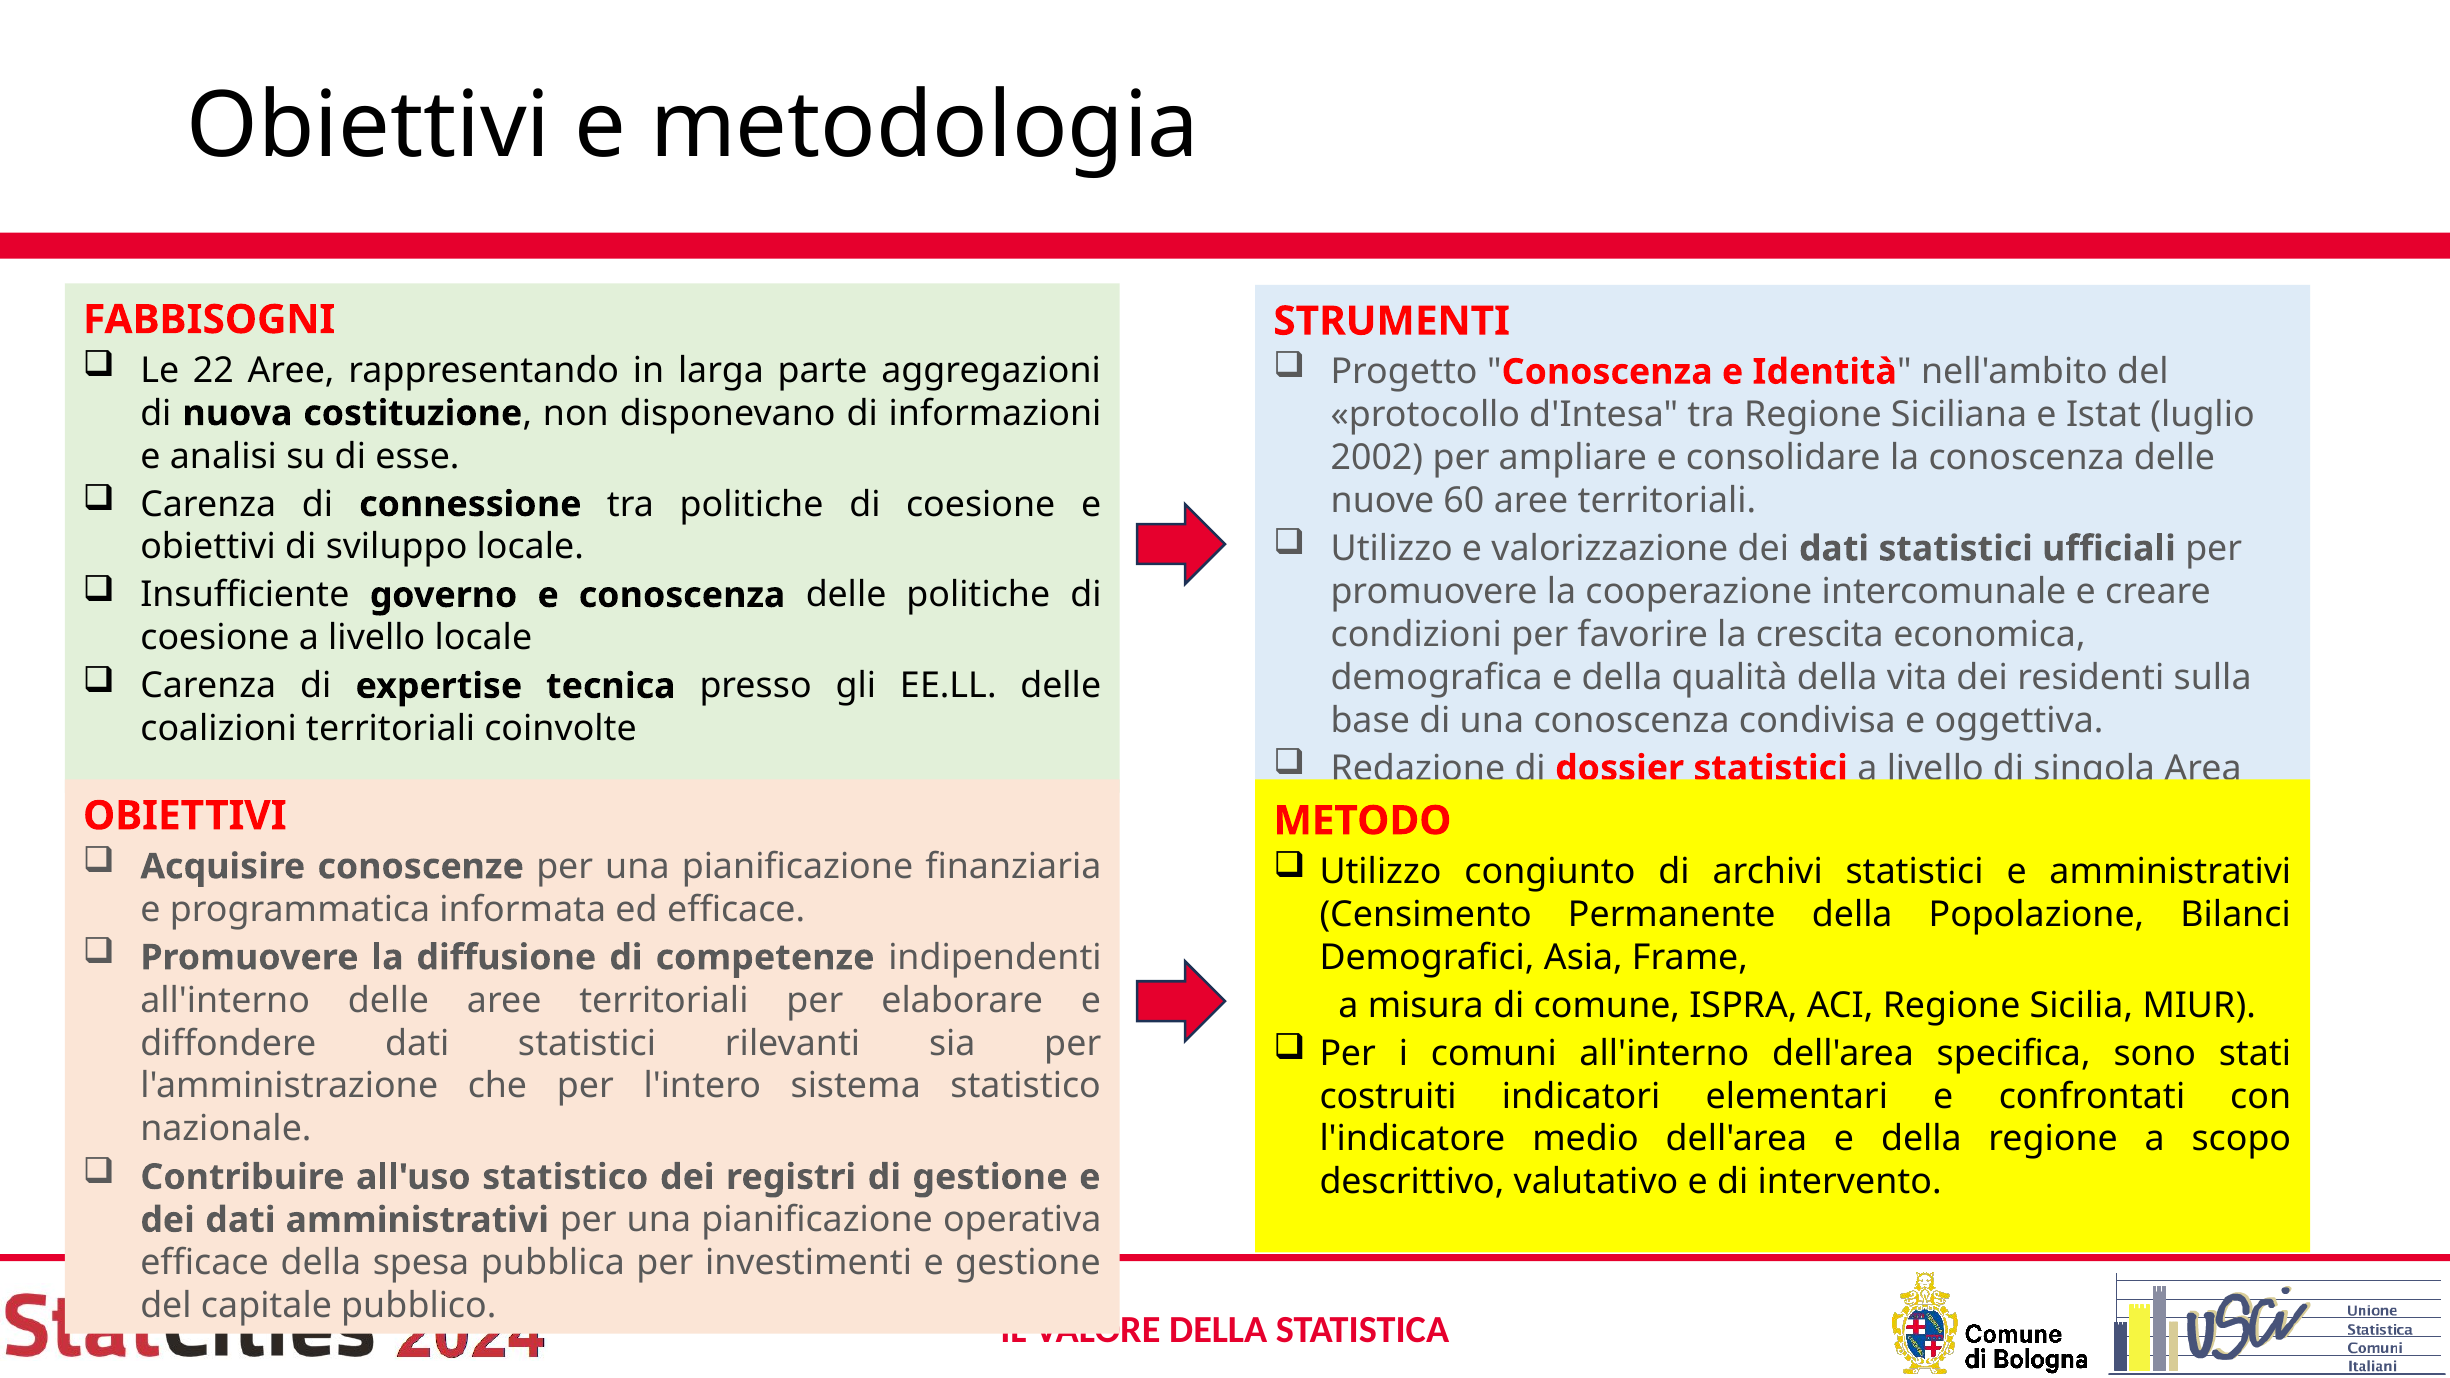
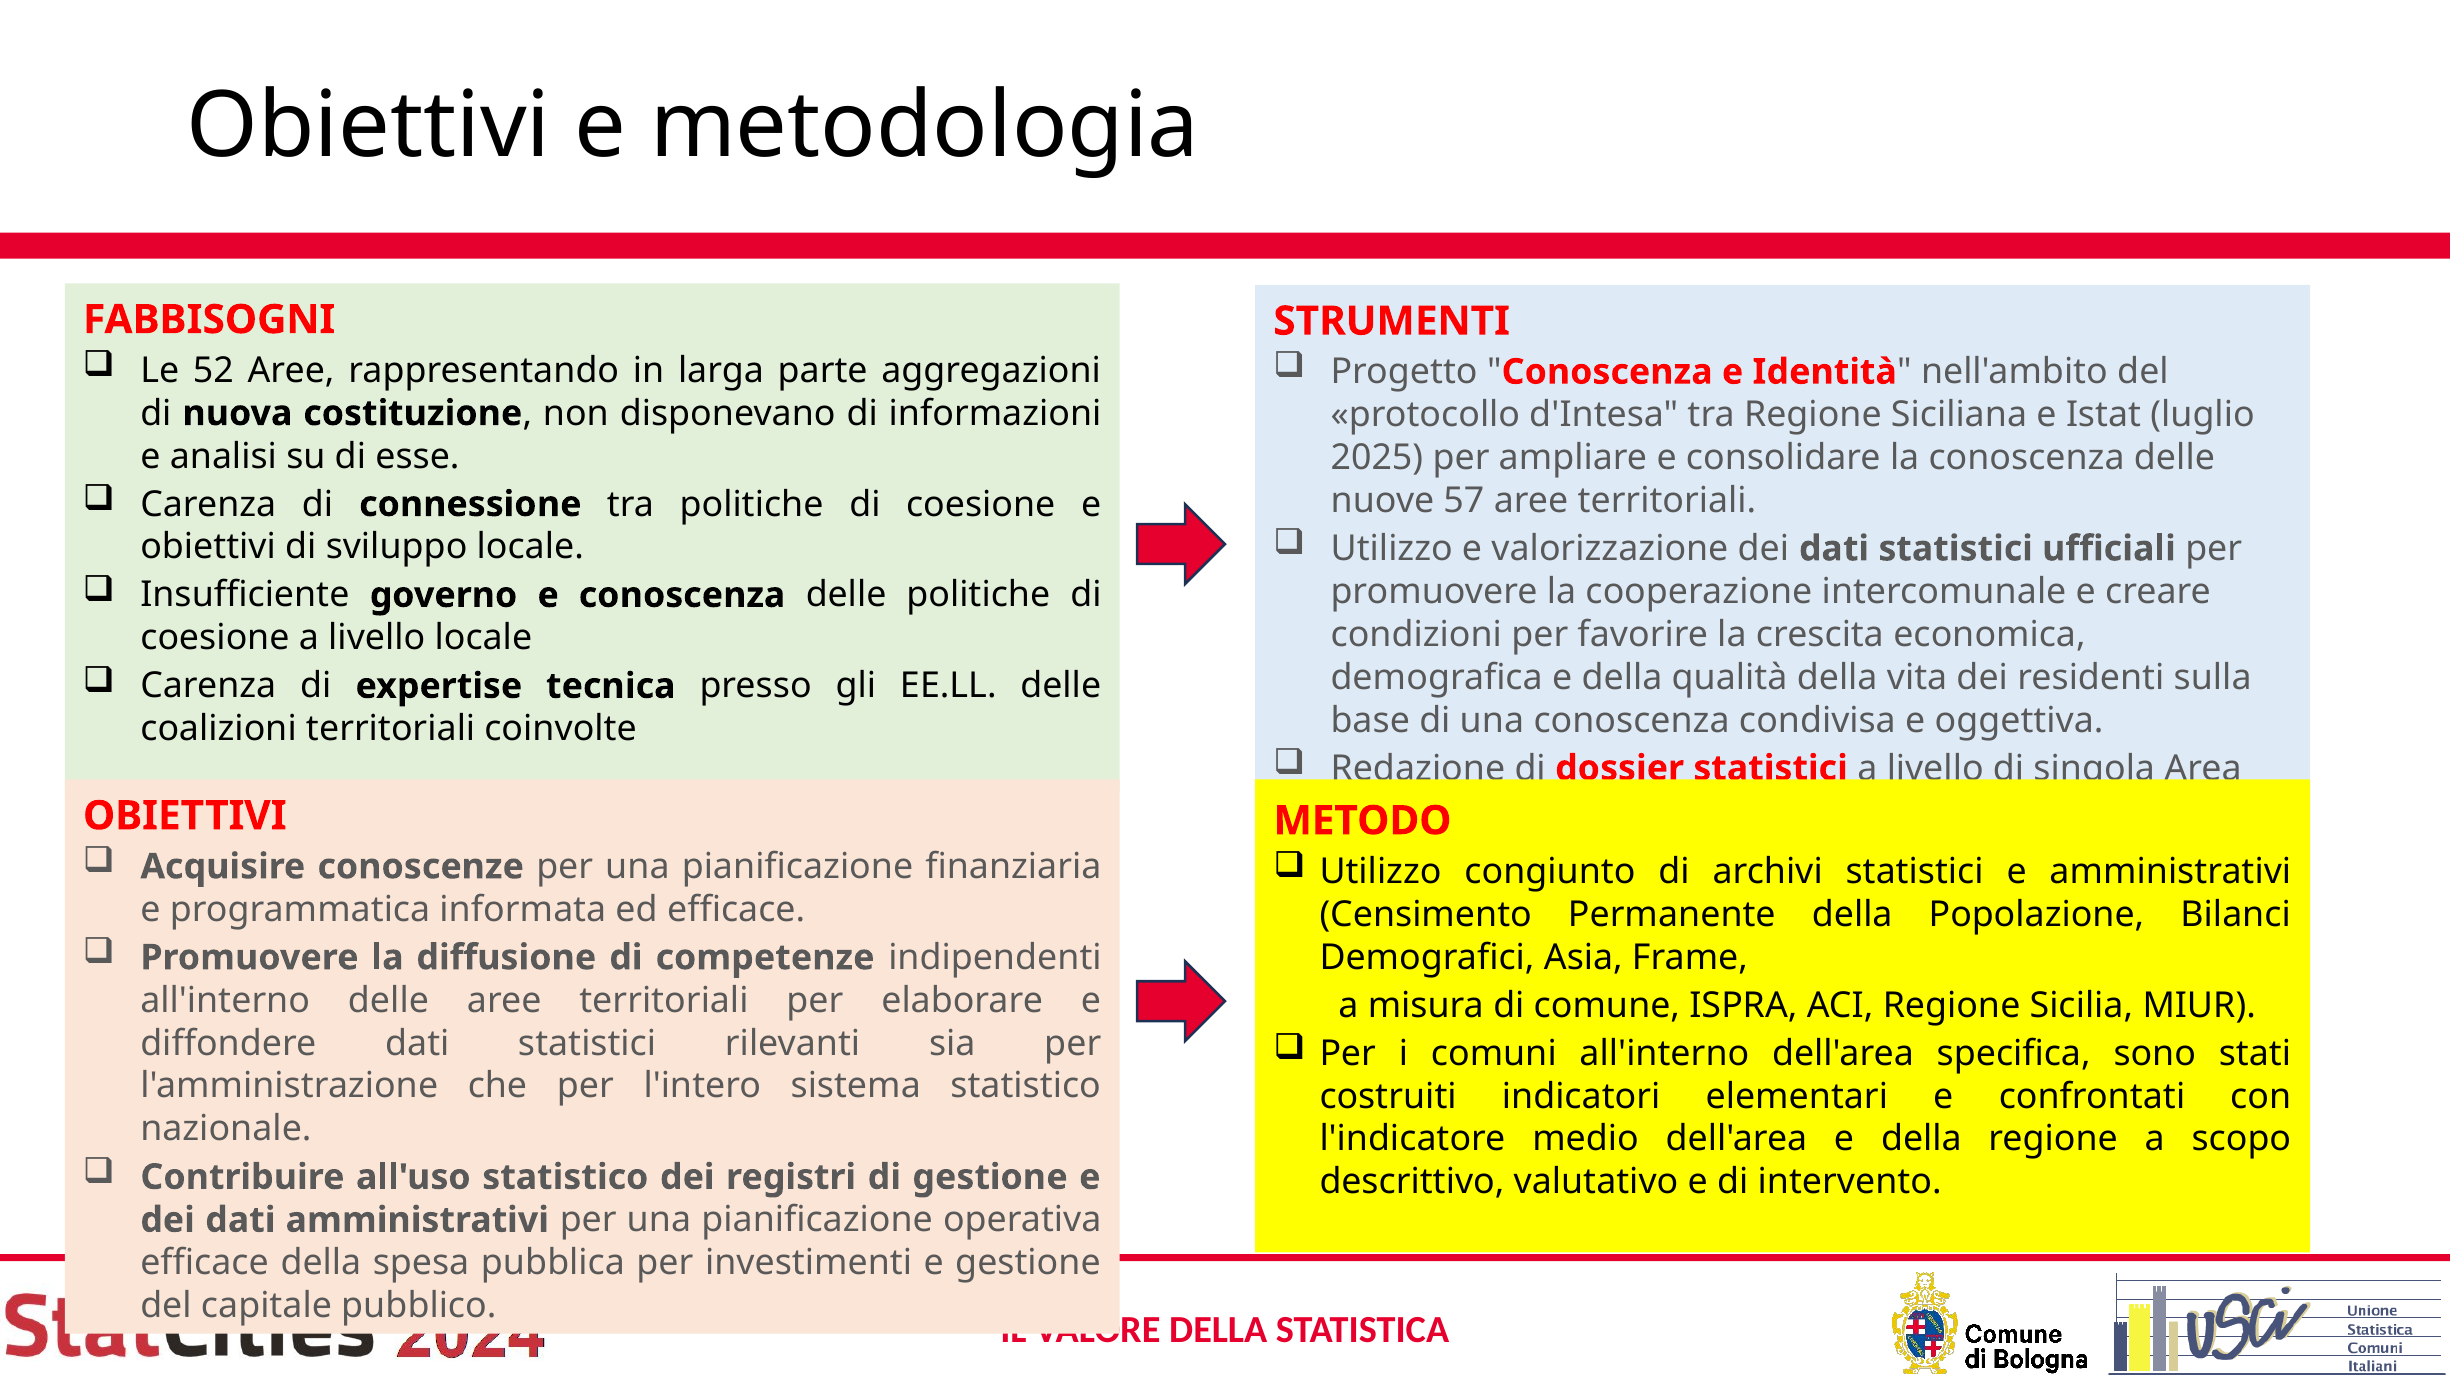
22: 22 -> 52 (213, 370)
2002: 2002 -> 2025 (1377, 458)
60: 60 -> 57 (1464, 501)
